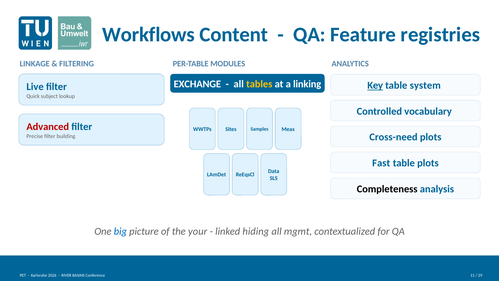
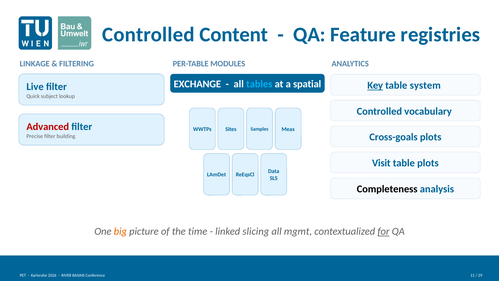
Workflows: Workflows -> Controlled (148, 35)
tables colour: yellow -> light blue (259, 84)
linking: linking -> spatial (307, 84)
Cross-need: Cross-need -> Cross-goals (394, 137)
Fast: Fast -> Visit (381, 163)
big colour: blue -> orange (120, 231)
your: your -> time (198, 231)
hiding: hiding -> slicing (256, 231)
for underline: none -> present (384, 231)
